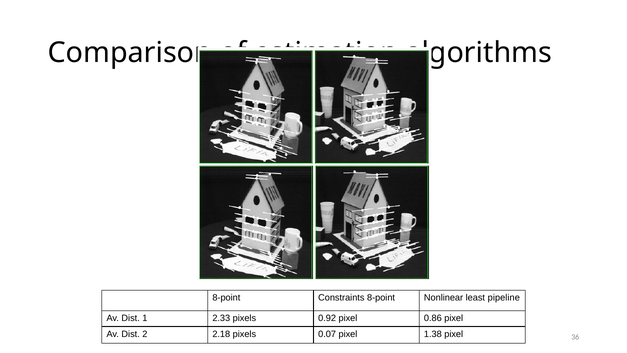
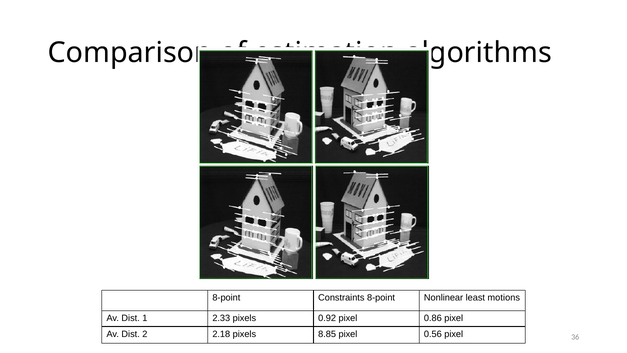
pipeline: pipeline -> motions (504, 298)
0.07: 0.07 -> 8.85 (327, 334)
1.38: 1.38 -> 0.56 (433, 334)
